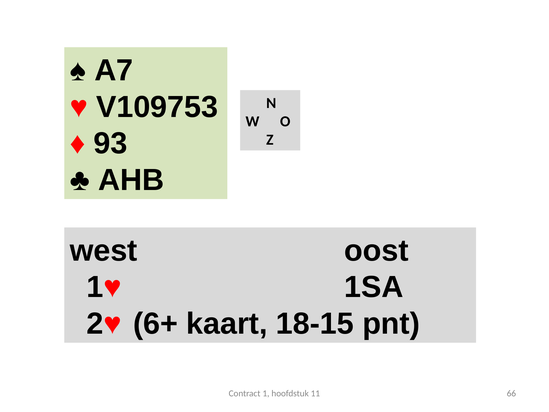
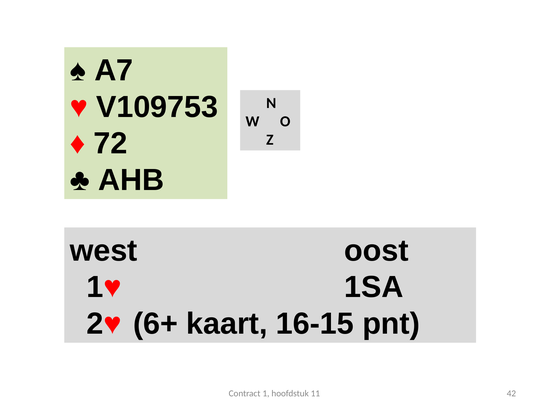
93: 93 -> 72 (111, 143)
18-15: 18-15 -> 16-15 (315, 324)
66: 66 -> 42 (511, 393)
